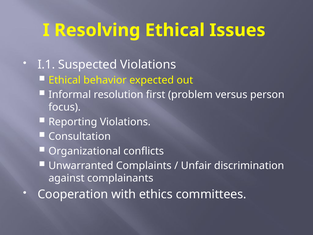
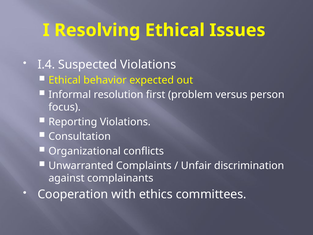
I.1: I.1 -> I.4 (46, 64)
